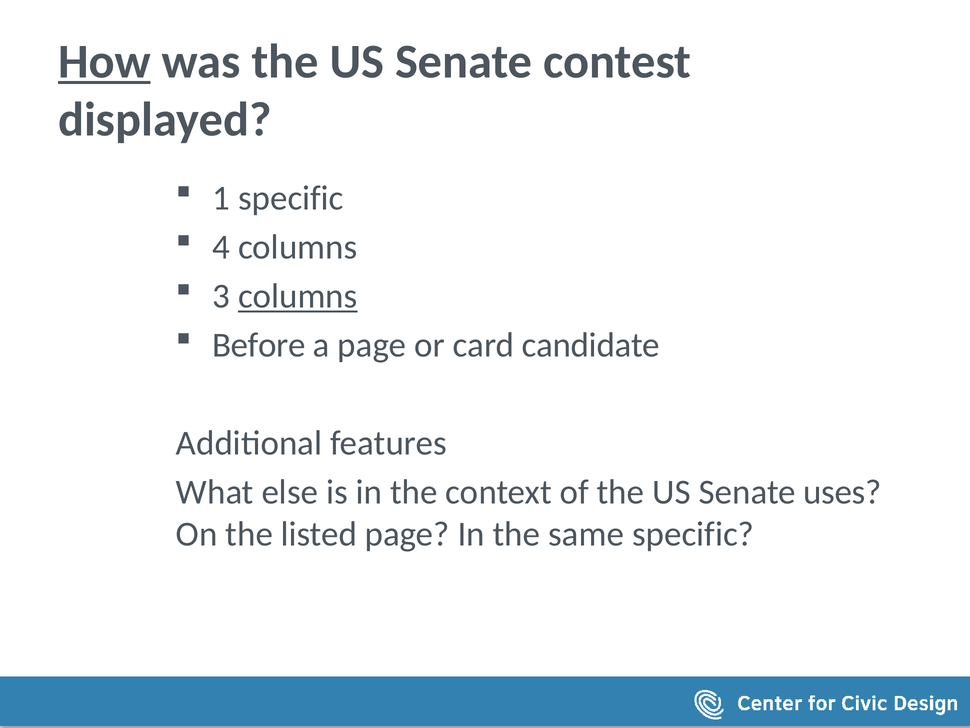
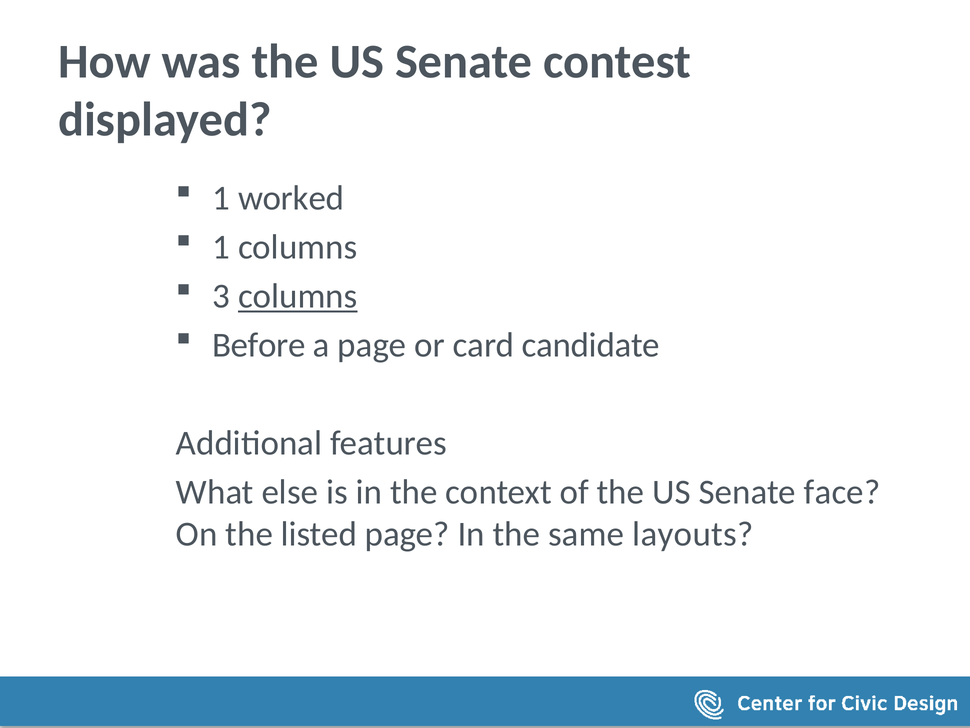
How underline: present -> none (105, 62)
1 specific: specific -> worked (291, 198)
4: 4 -> 1 (221, 247)
uses: uses -> face (842, 492)
same specific: specific -> layouts (693, 534)
